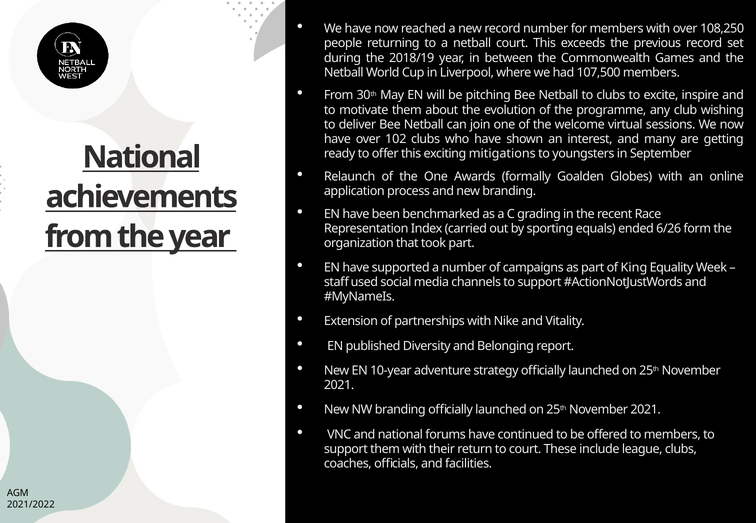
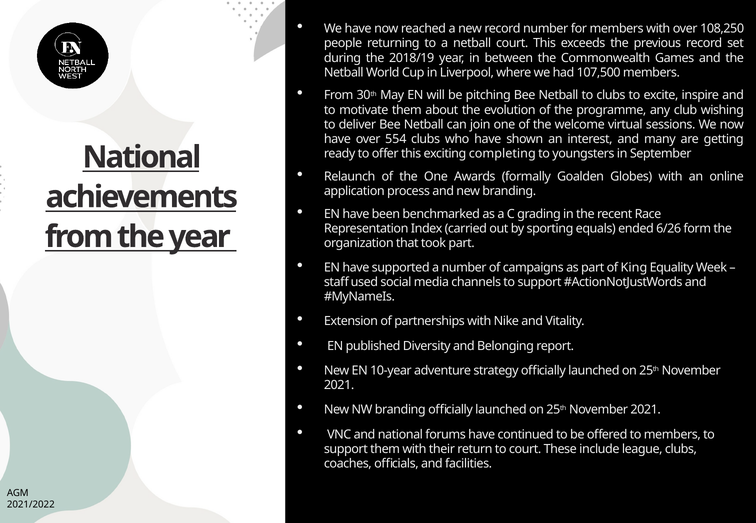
102: 102 -> 554 (396, 139)
mitigations: mitigations -> completing (502, 154)
